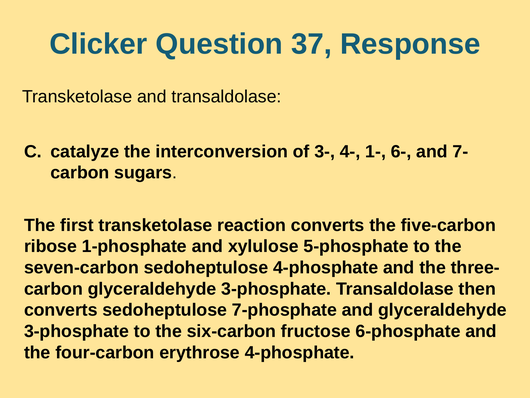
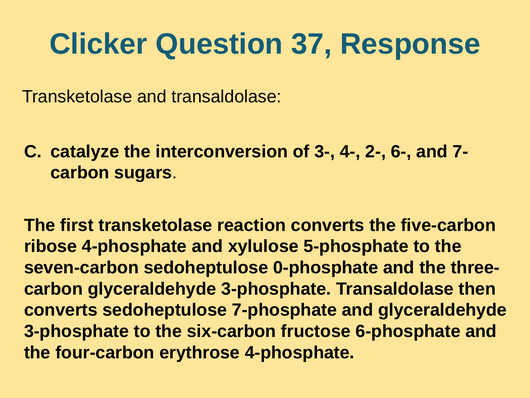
1-: 1- -> 2- (376, 151)
ribose 1-phosphate: 1-phosphate -> 4-phosphate (134, 246)
sedoheptulose 4-phosphate: 4-phosphate -> 0-phosphate (326, 267)
